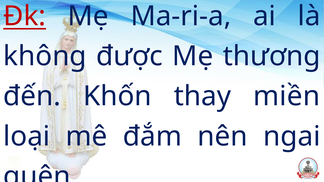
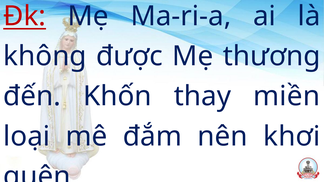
ngai: ngai -> khơi (292, 137)
